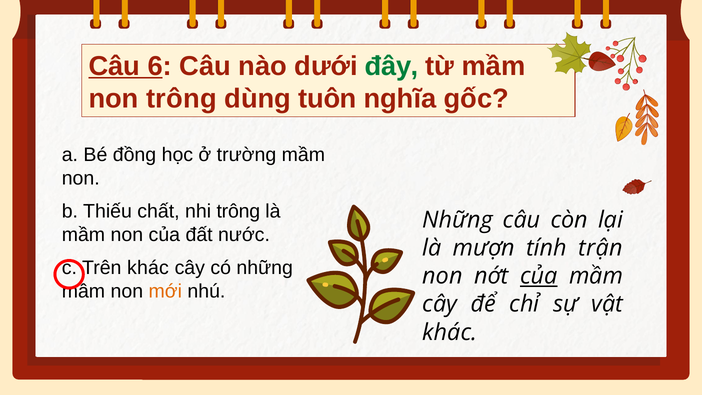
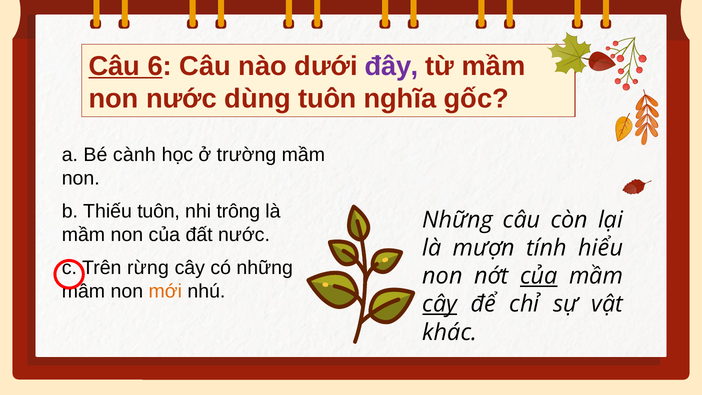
đây colour: green -> purple (392, 66)
non trông: trông -> nước (182, 99)
đồng: đồng -> cành (134, 155)
Thiếu chất: chất -> tuôn (159, 211)
trận: trận -> hiểu (601, 248)
khác: khác -> rừng (148, 268)
cây underline: none -> present (440, 304)
